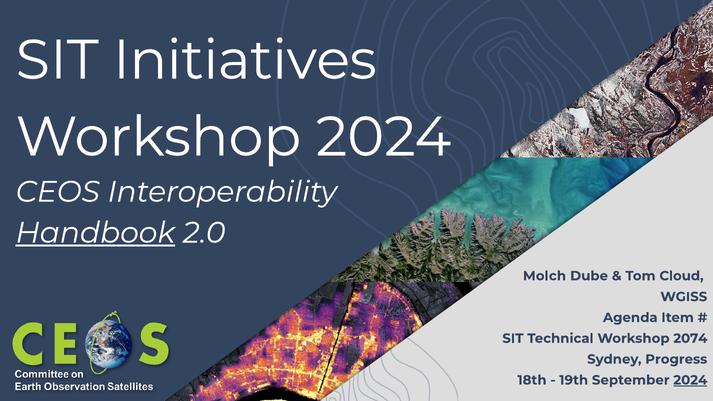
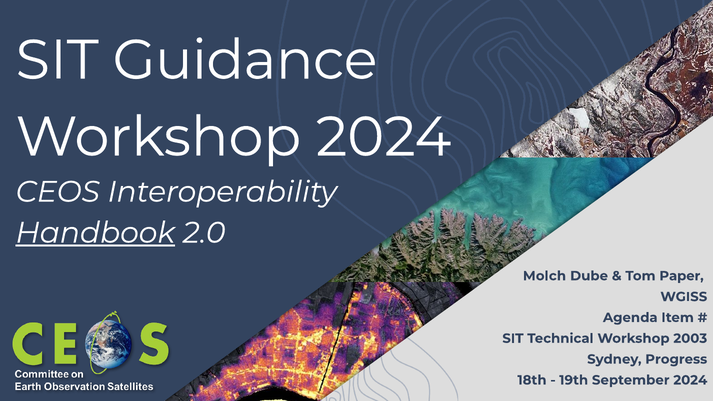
Initiatives: Initiatives -> Guidance (245, 60)
Cloud: Cloud -> Paper (682, 276)
2074: 2074 -> 2003 (690, 338)
2024 underline: present -> none (690, 380)
